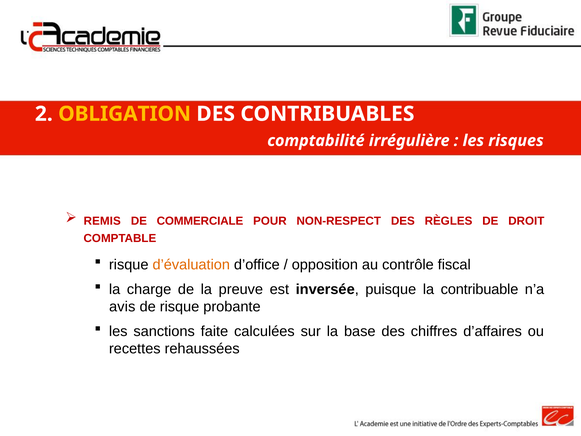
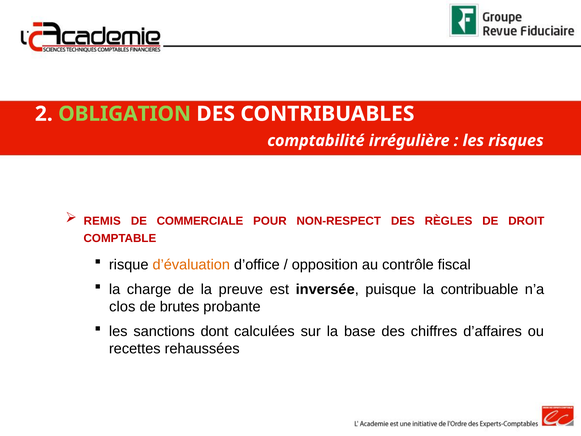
OBLIGATION colour: yellow -> light green (125, 114)
avis: avis -> clos (122, 307)
de risque: risque -> brutes (180, 307)
faite: faite -> dont (215, 331)
